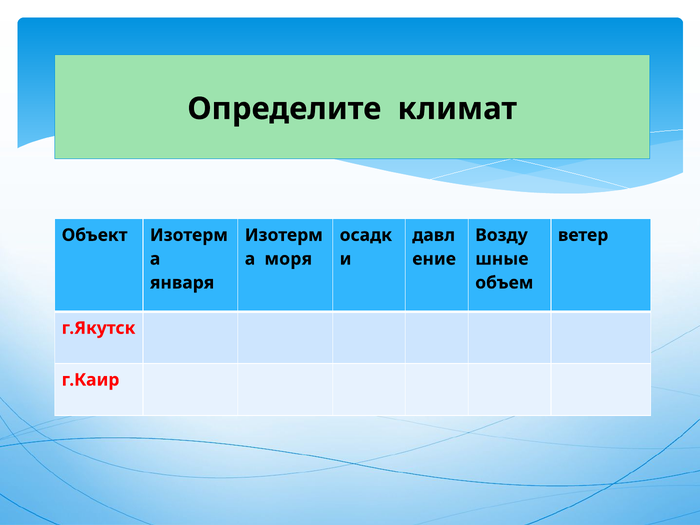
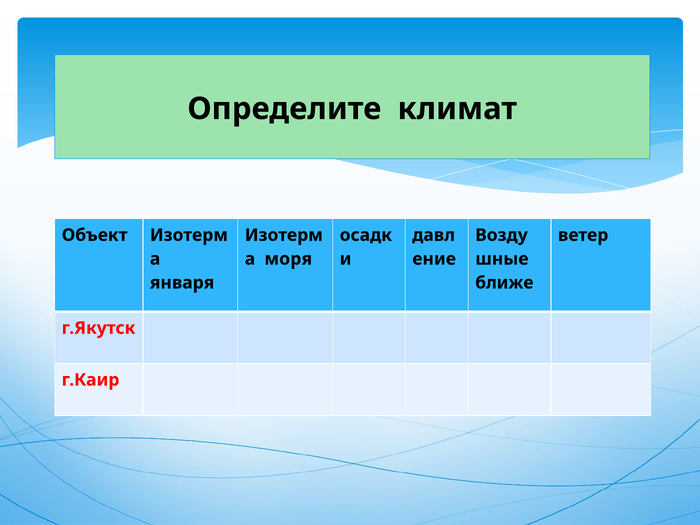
объем: объем -> ближе (504, 283)
